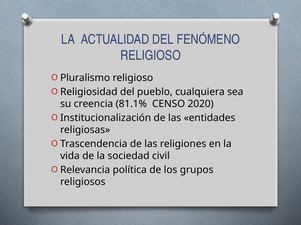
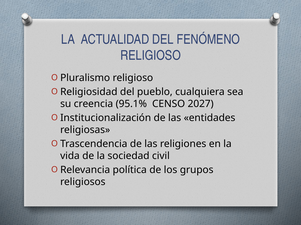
81.1%: 81.1% -> 95.1% (131, 104)
2020: 2020 -> 2027 (201, 104)
